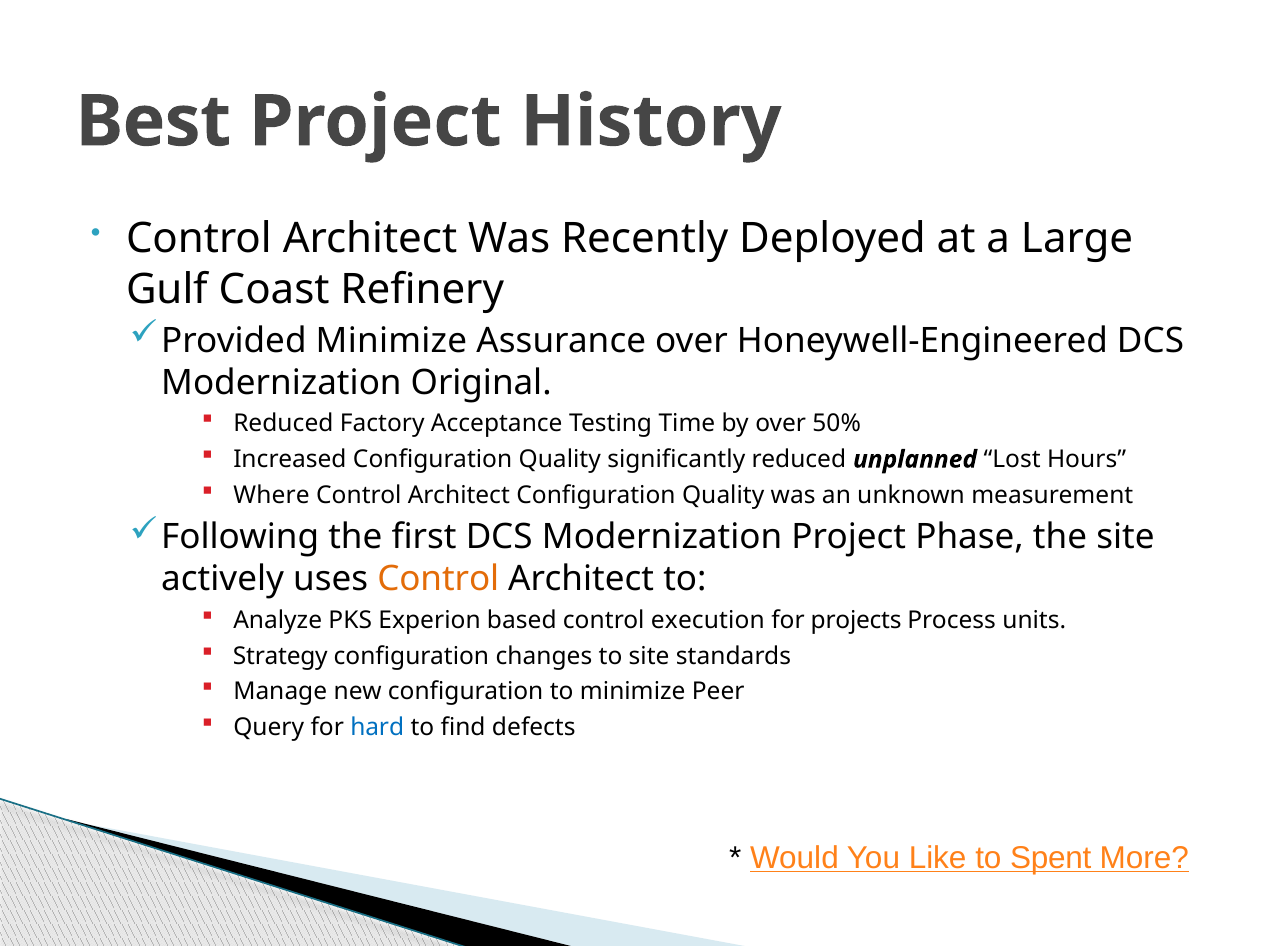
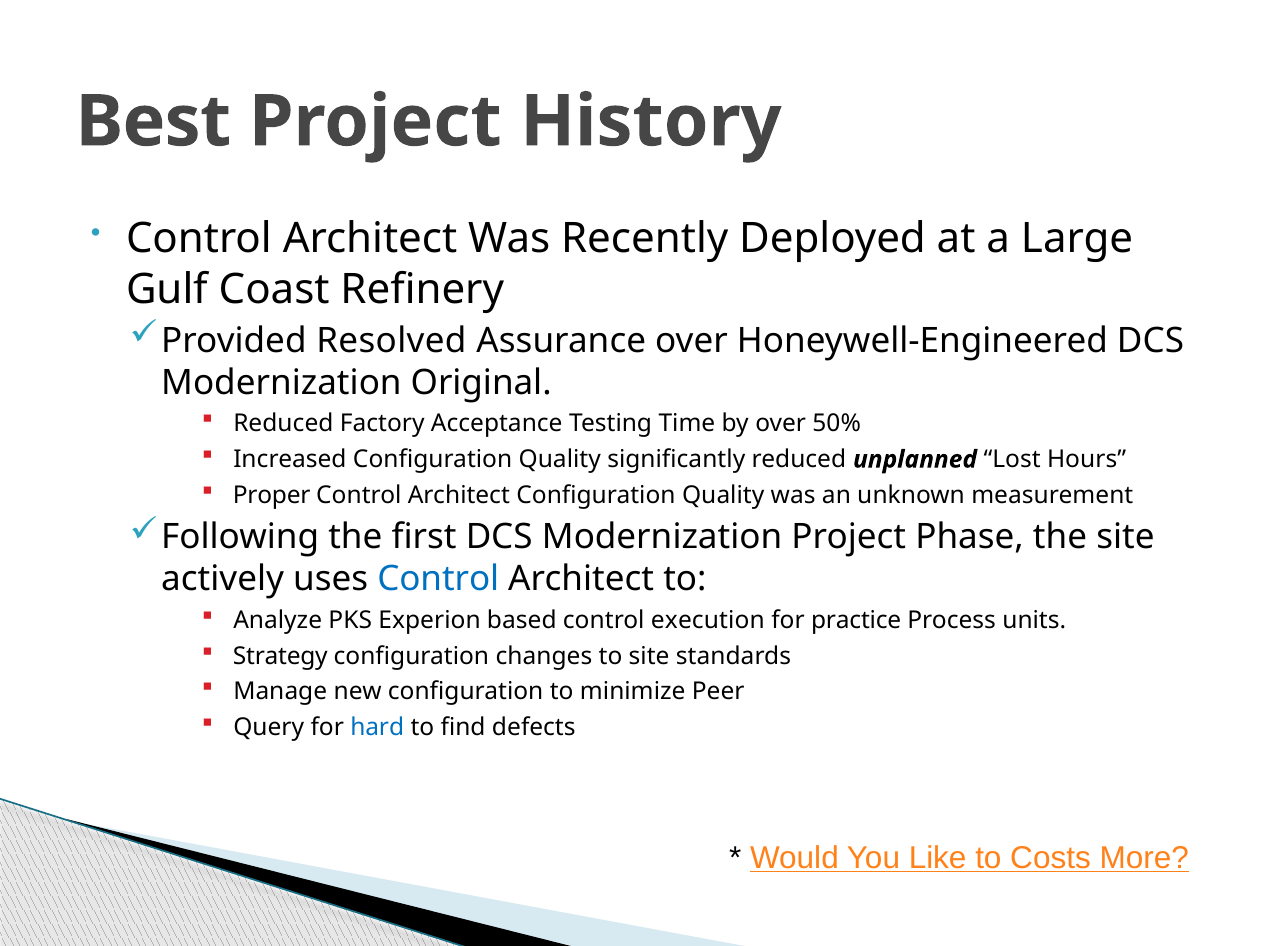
Provided Minimize: Minimize -> Resolved (391, 341)
Where: Where -> Proper (272, 495)
Control colour: orange -> blue (438, 579)
projects: projects -> practice (856, 620)
Spent: Spent -> Costs (1051, 857)
